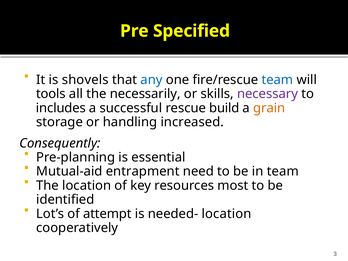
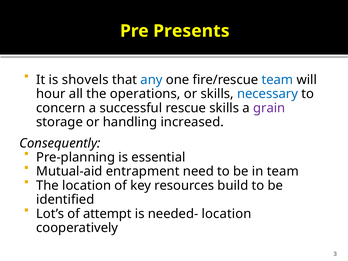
Specified: Specified -> Presents (191, 31)
tools: tools -> hour (51, 94)
necessarily: necessarily -> operations (145, 94)
necessary colour: purple -> blue (268, 94)
includes: includes -> concern (61, 108)
rescue build: build -> skills (224, 108)
grain colour: orange -> purple (269, 108)
most: most -> build (233, 186)
